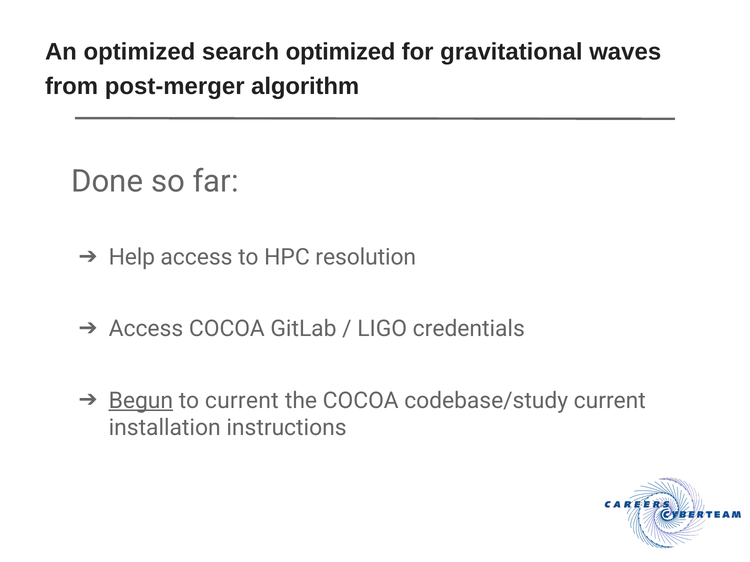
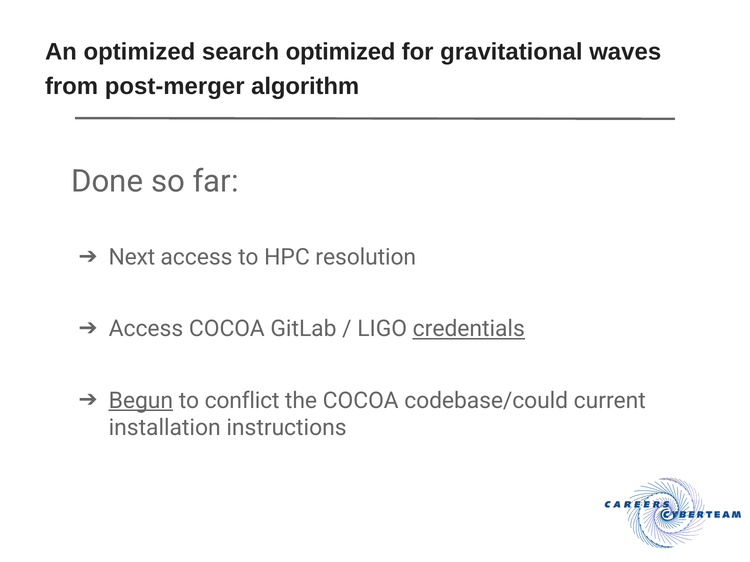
Help: Help -> Next (132, 258)
credentials underline: none -> present (469, 329)
to current: current -> conflict (242, 401)
codebase/study: codebase/study -> codebase/could (486, 401)
